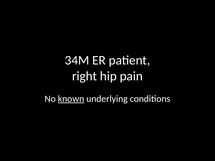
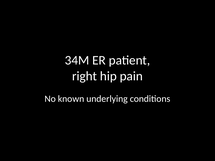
known underline: present -> none (71, 99)
